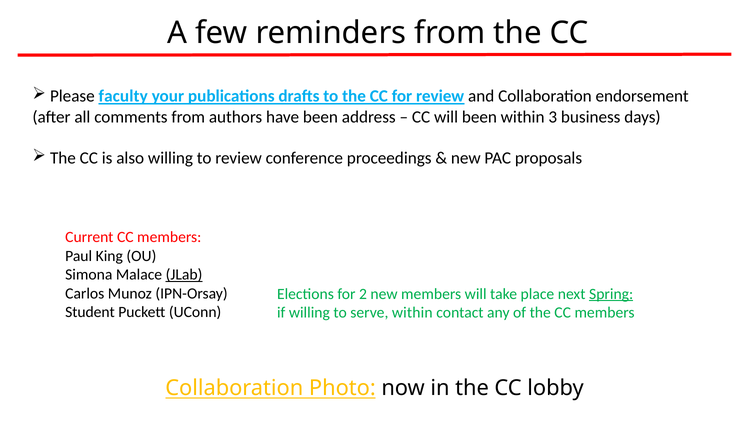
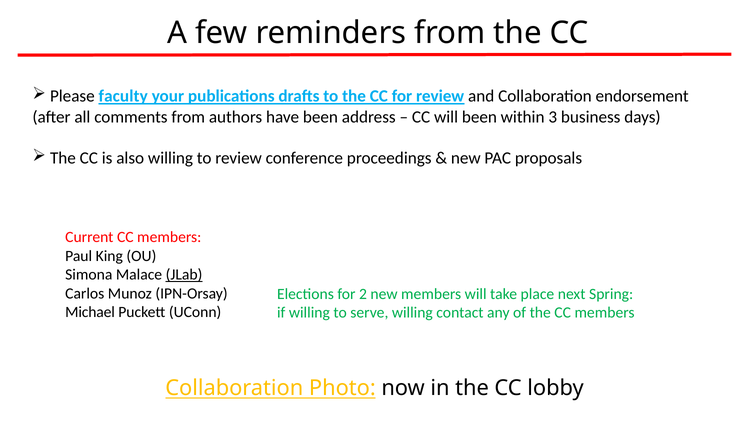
Spring underline: present -> none (611, 293)
Student: Student -> Michael (90, 312)
serve within: within -> willing (412, 312)
